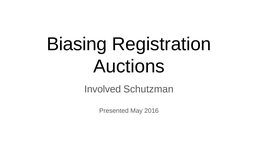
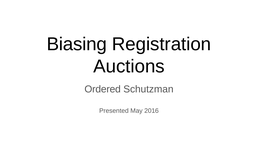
Involved: Involved -> Ordered (103, 89)
